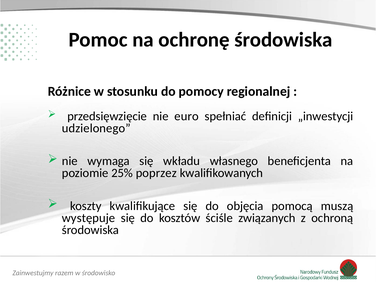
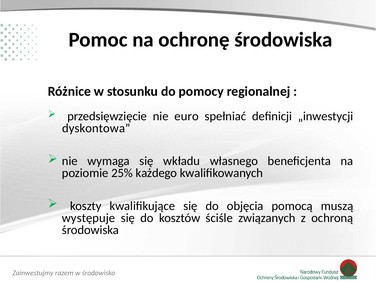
udzielonego: udzielonego -> dyskontowa (96, 128)
poprzez: poprzez -> każdego (156, 173)
